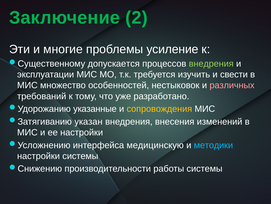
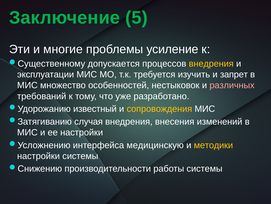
2: 2 -> 5 (137, 18)
внедрения colour: light green -> yellow (211, 63)
свести: свести -> запрет (234, 74)
указанные: указанные -> известный (95, 109)
указан: указан -> случая (89, 121)
методики colour: light blue -> yellow (213, 145)
